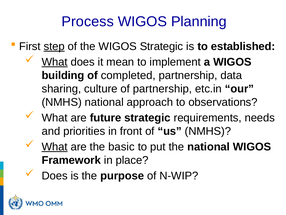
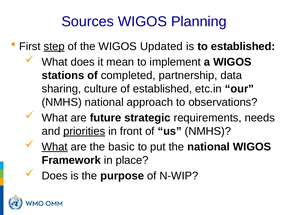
Process: Process -> Sources (88, 22)
WIGOS Strategic: Strategic -> Updated (161, 46)
What underline: present -> none (55, 62)
building: building -> stations (63, 75)
of partnership: partnership -> established (163, 89)
priorities underline: none -> present (84, 131)
